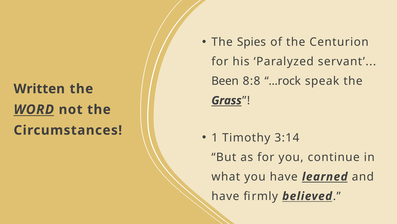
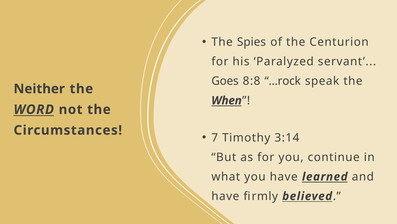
Been: Been -> Goes (225, 81)
Written: Written -> Neither (39, 89)
Grass: Grass -> When (227, 100)
1: 1 -> 7 (215, 137)
